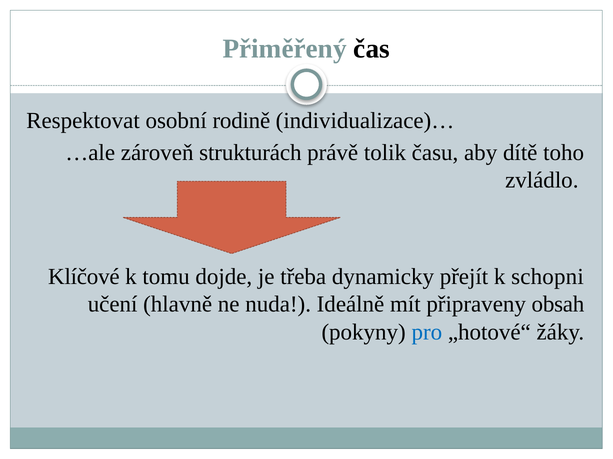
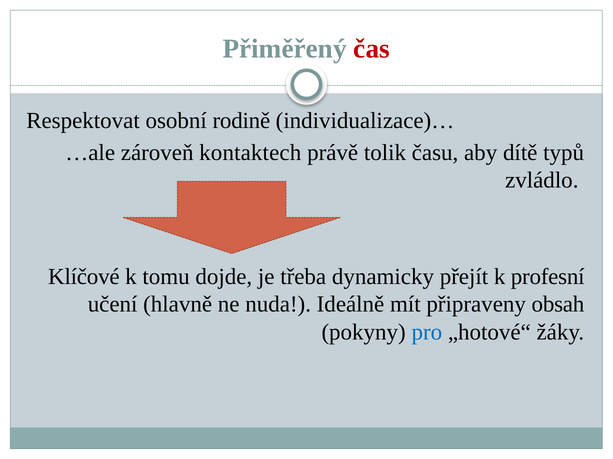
čas colour: black -> red (372, 49)
strukturách: strukturách -> kontaktech (250, 153)
toho: toho -> typů (564, 153)
schopni: schopni -> profesní (548, 277)
